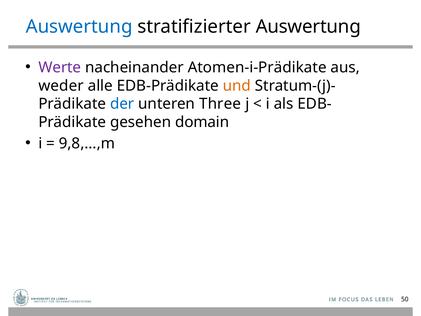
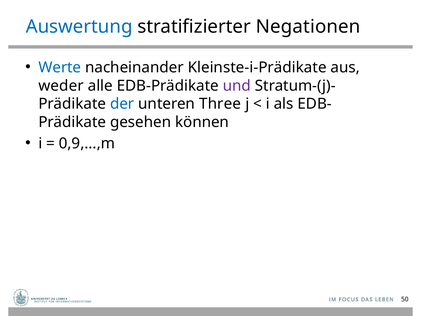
stratifizierter Auswertung: Auswertung -> Negationen (308, 27)
Werte colour: purple -> blue (60, 67)
Atomen-i-Prädikate: Atomen-i-Prädikate -> Kleinste-i-Prädikate (257, 67)
und colour: orange -> purple (237, 86)
domain: domain -> können (202, 122)
9,8,...,m: 9,8,...,m -> 0,9,...,m (87, 143)
